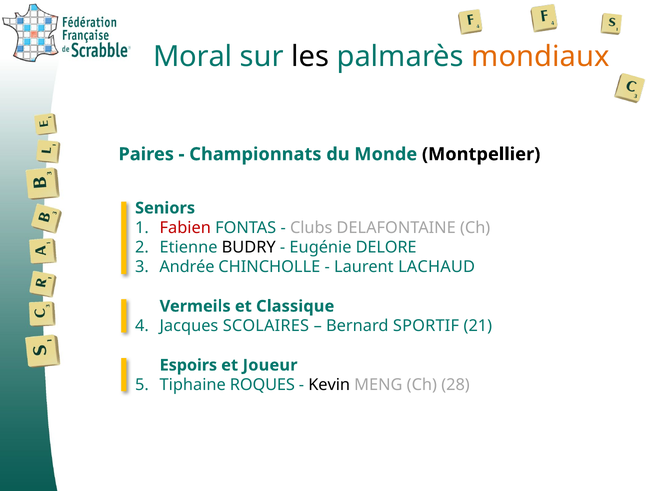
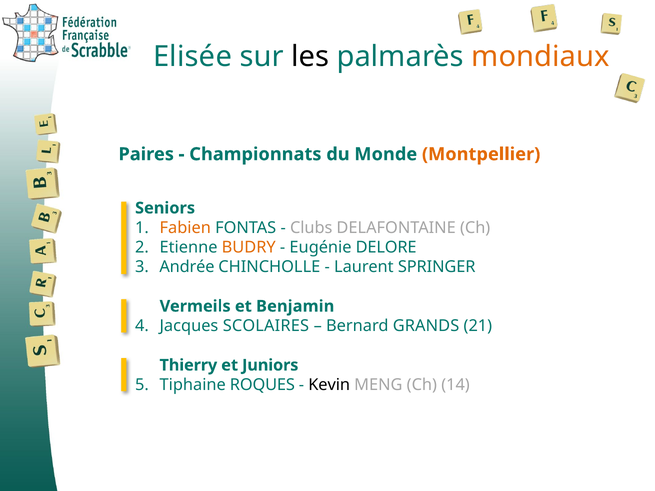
Moral: Moral -> Elisée (192, 57)
Montpellier colour: black -> orange (481, 154)
Fabien colour: red -> orange (185, 228)
BUDRY colour: black -> orange (249, 247)
LACHAUD: LACHAUD -> SPRINGER (437, 267)
Classique: Classique -> Benjamin (295, 306)
SPORTIF: SPORTIF -> GRANDS (426, 326)
Espoirs: Espoirs -> Thierry (188, 365)
Joueur: Joueur -> Juniors (270, 365)
28: 28 -> 14 (456, 385)
